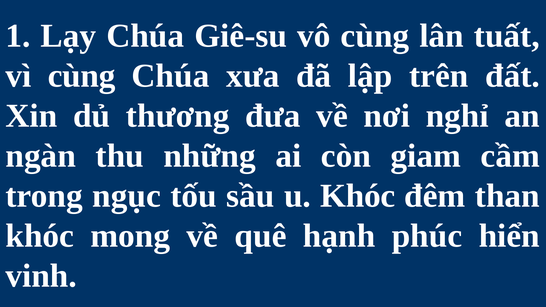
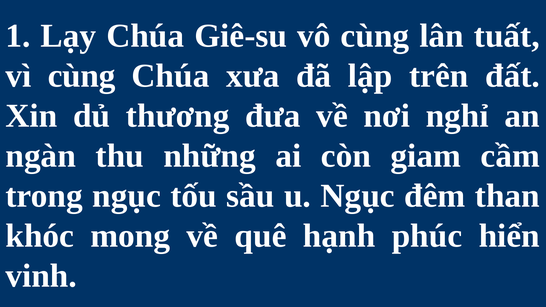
u Khóc: Khóc -> Ngục (358, 196)
